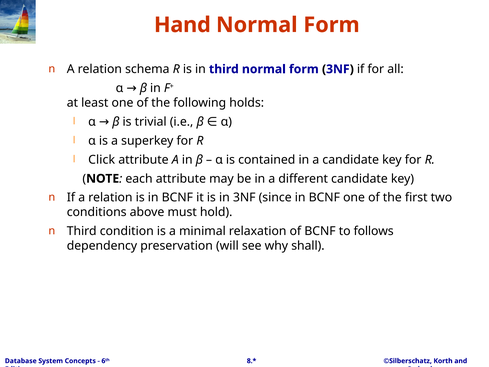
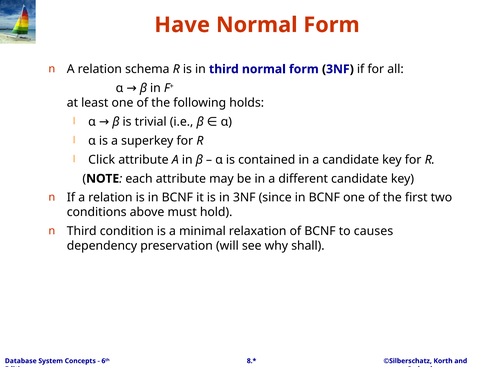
Hand: Hand -> Have (182, 25)
follows: follows -> causes (374, 231)
